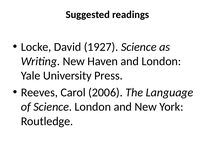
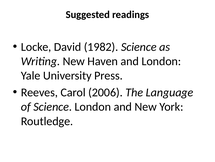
1927: 1927 -> 1982 (101, 47)
